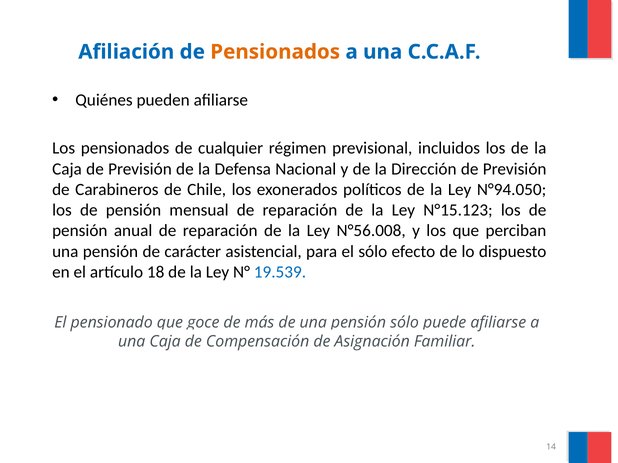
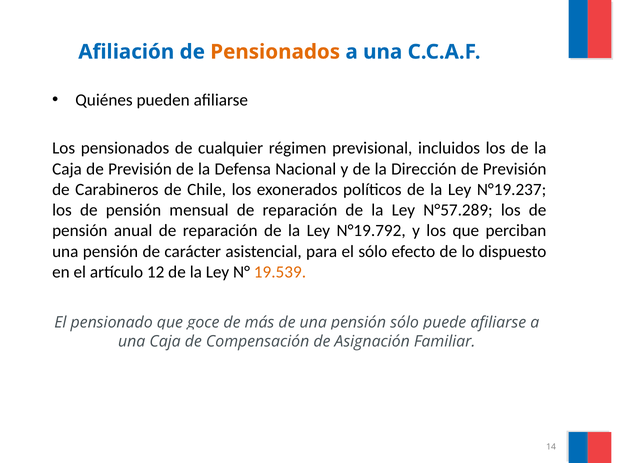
N°94.050: N°94.050 -> N°19.237 (512, 190)
N°15.123: N°15.123 -> N°57.289 (458, 210)
N°56.008: N°56.008 -> N°19.792 (371, 231)
18: 18 -> 12 (156, 272)
19.539 colour: blue -> orange (280, 272)
